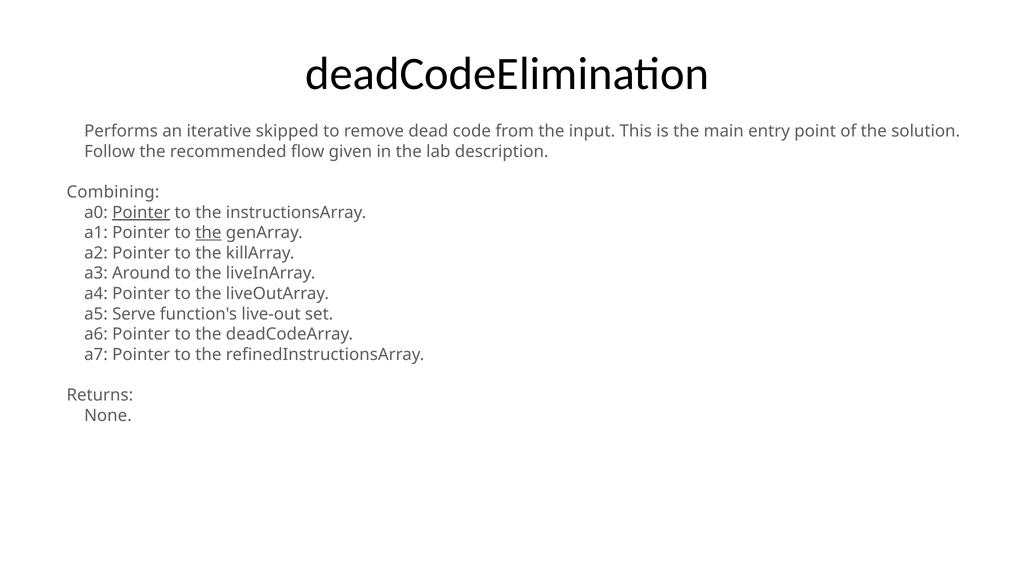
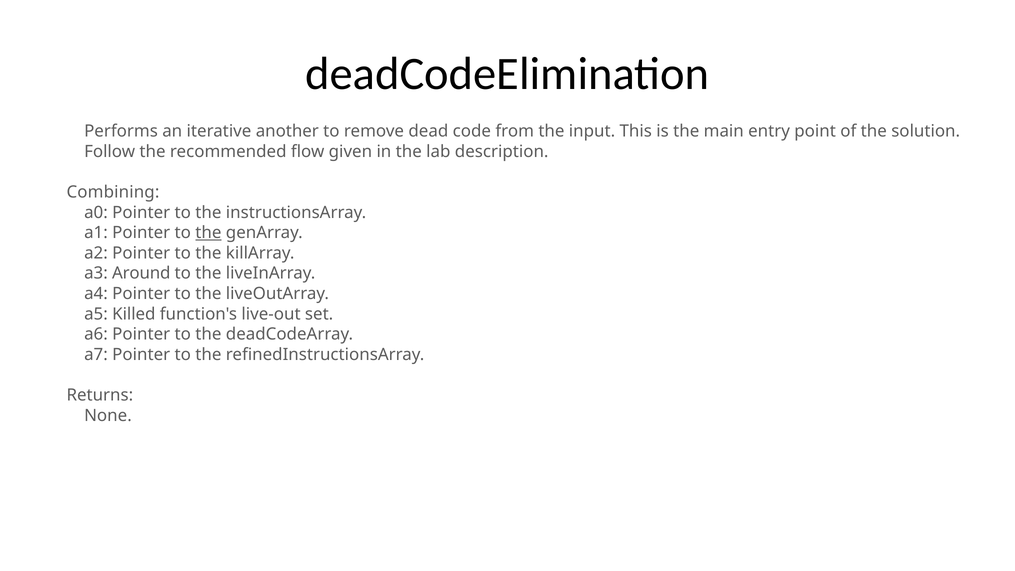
skipped: skipped -> another (287, 131)
Pointer underline: present -> none (141, 212)
Serve: Serve -> Killed (134, 314)
